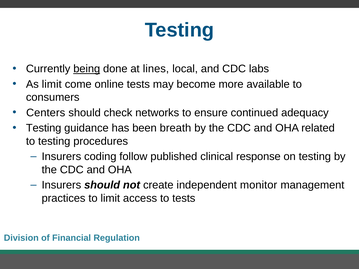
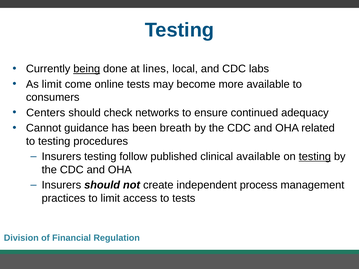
Testing: Testing -> Cannot (44, 128)
Insurers coding: coding -> testing (100, 157)
clinical response: response -> available (258, 157)
testing underline: none -> present (315, 157)
monitor: monitor -> process (259, 185)
